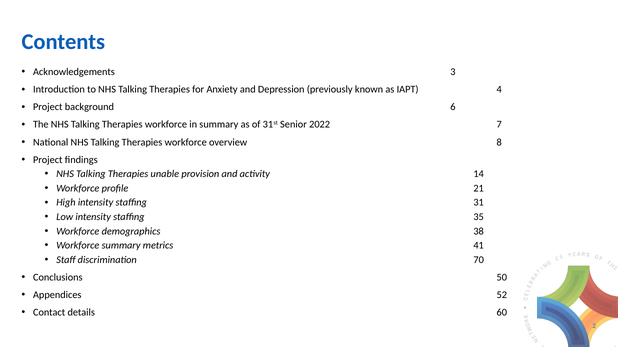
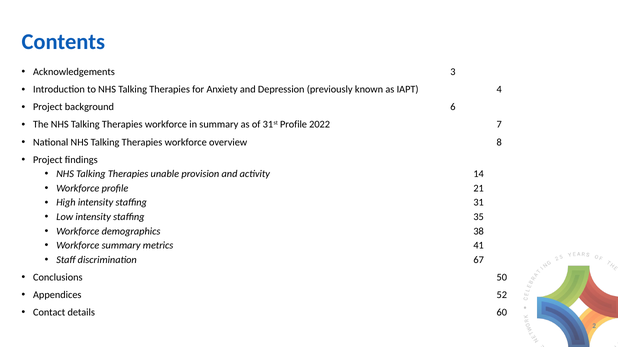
31st Senior: Senior -> Profile (294, 125)
70: 70 -> 67 (479, 260)
